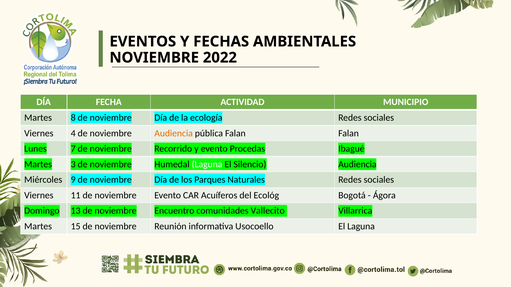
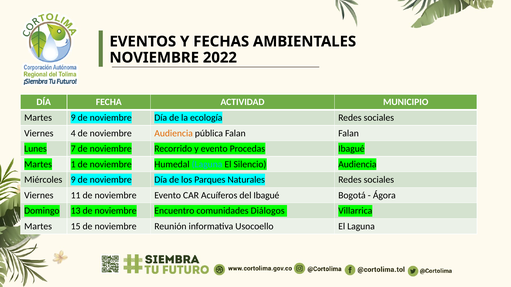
Martes 8: 8 -> 9 (73, 118)
3: 3 -> 1 (73, 164)
Laguna colour: white -> light blue (207, 164)
del Ecológ: Ecológ -> Ibagué (266, 196)
Vallecito: Vallecito -> Diálogos (268, 211)
